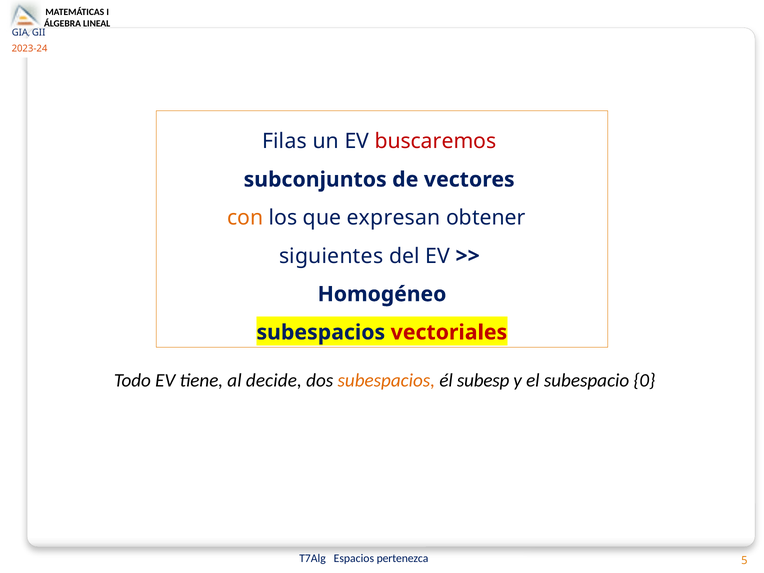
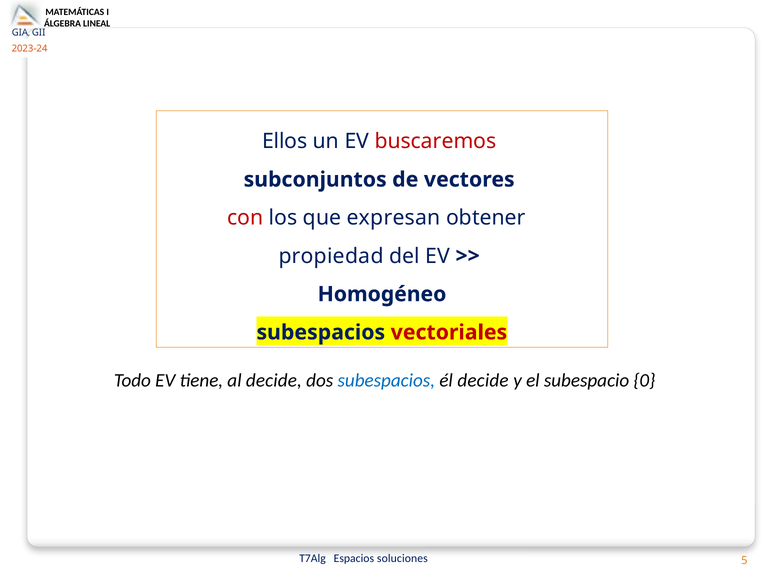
Filas: Filas -> Ellos (285, 141)
con colour: orange -> red (245, 218)
siguientes: siguientes -> propiedad (331, 256)
subespacios colour: orange -> blue (386, 380)
él subesp: subesp -> decide (483, 380)
pertenezca: pertenezca -> soluciones (402, 559)
